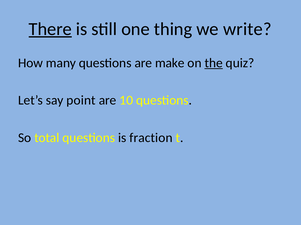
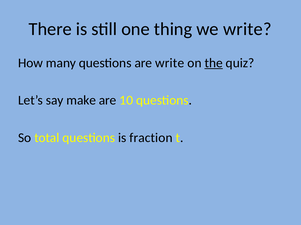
There underline: present -> none (50, 29)
are make: make -> write (170, 63)
point: point -> make (81, 101)
